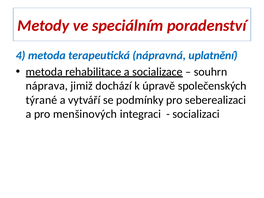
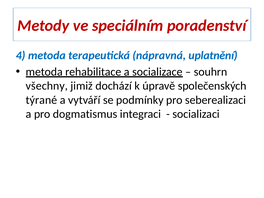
náprava: náprava -> všechny (47, 86)
menšinových: menšinových -> dogmatismus (85, 114)
